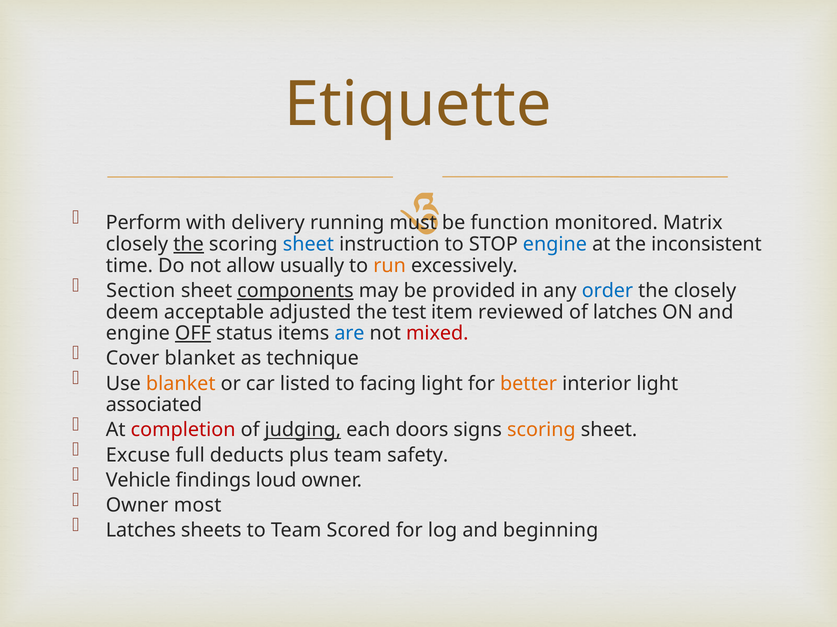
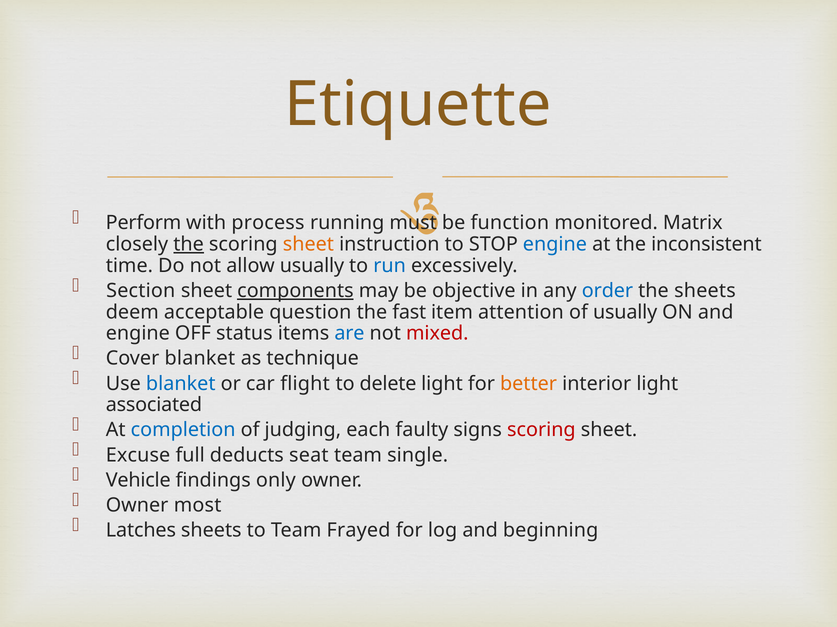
delivery: delivery -> process (268, 223)
sheet colour: blue -> orange (308, 245)
run colour: orange -> blue (390, 266)
provided: provided -> objective (474, 291)
the closely: closely -> sheets (705, 291)
adjusted: adjusted -> question (310, 312)
test: test -> fast (409, 312)
reviewed: reviewed -> attention (521, 312)
of latches: latches -> usually (625, 312)
OFF underline: present -> none (193, 334)
blanket colour: orange -> blue (181, 384)
listed: listed -> flight (305, 384)
facing: facing -> delete (388, 384)
completion colour: red -> blue (183, 430)
judging underline: present -> none (303, 430)
doors: doors -> faulty (422, 430)
scoring colour: orange -> red (541, 430)
plus: plus -> seat (309, 456)
safety: safety -> single (418, 456)
loud: loud -> only (276, 481)
Scored: Scored -> Frayed (359, 531)
